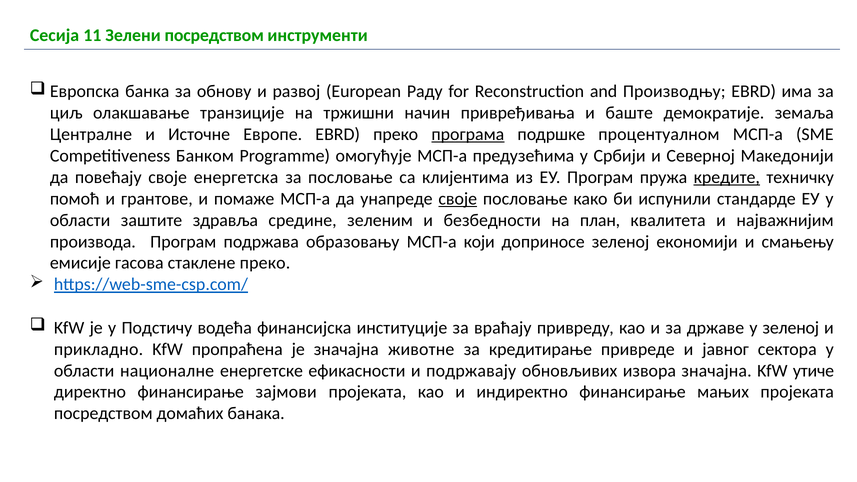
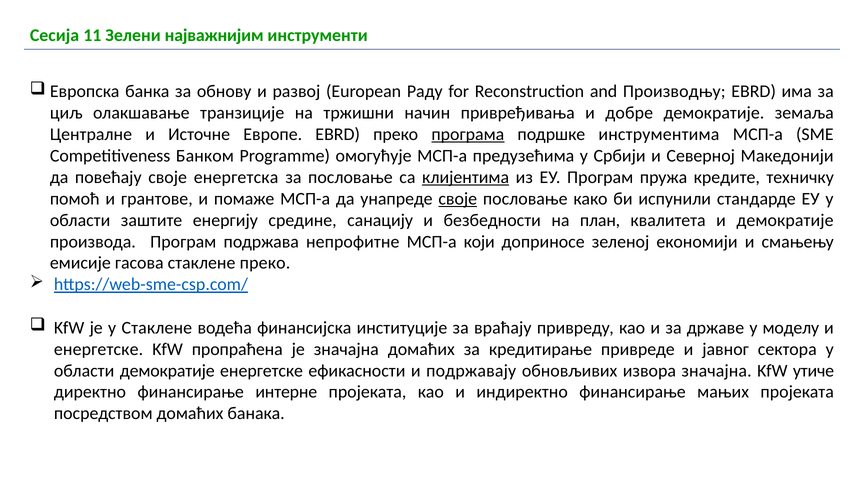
Зелени посредством: посредством -> најважнијим (214, 35)
баште: баште -> добре (629, 113)
процентуалном: процентуалном -> инструментима (659, 134)
клијентима underline: none -> present (466, 177)
кредите underline: present -> none (727, 177)
здравља: здравља -> енергију (225, 220)
зеленим: зеленим -> санацију (380, 220)
и најважнијим: најважнијим -> демократије (785, 220)
образовању: образовању -> непрофитне (353, 242)
у Подстичу: Подстичу -> Стаклене (157, 328)
у зеленој: зеленој -> моделу (791, 328)
прикладно: прикладно -> енергетске (99, 349)
значајна животне: животне -> домаћих (421, 349)
области националне: националне -> демократије (167, 371)
зајмови: зајмови -> интерне (286, 392)
